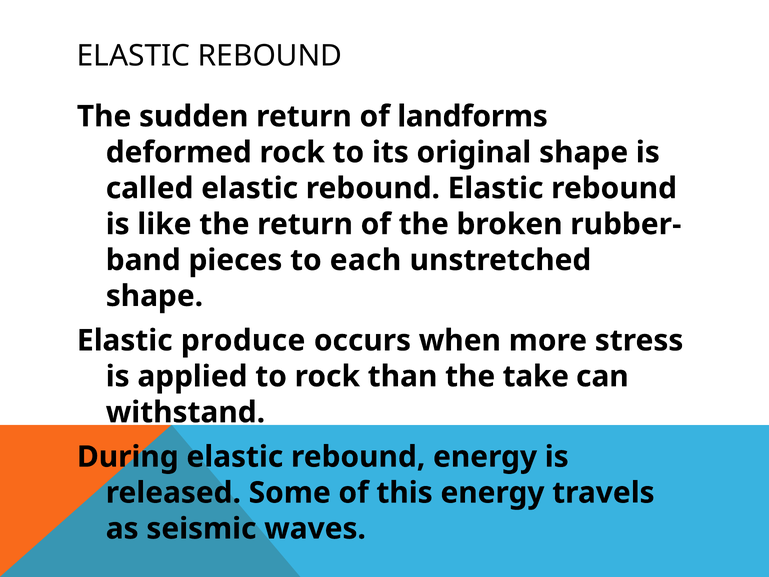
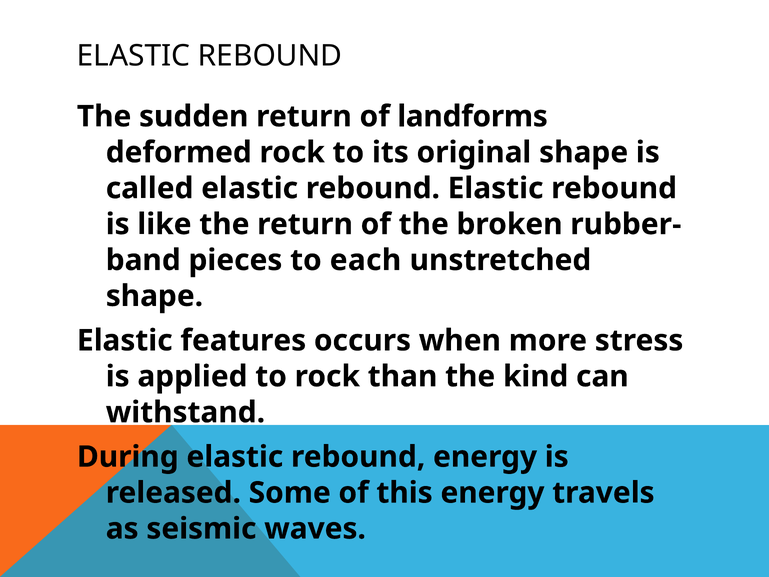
produce: produce -> features (243, 340)
take: take -> kind (536, 376)
